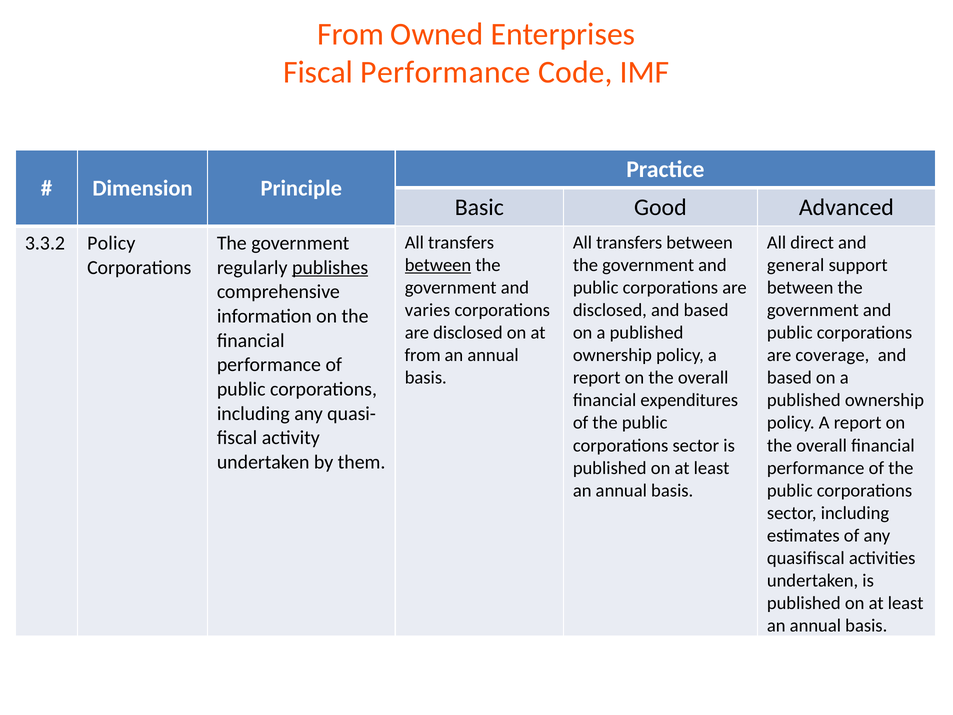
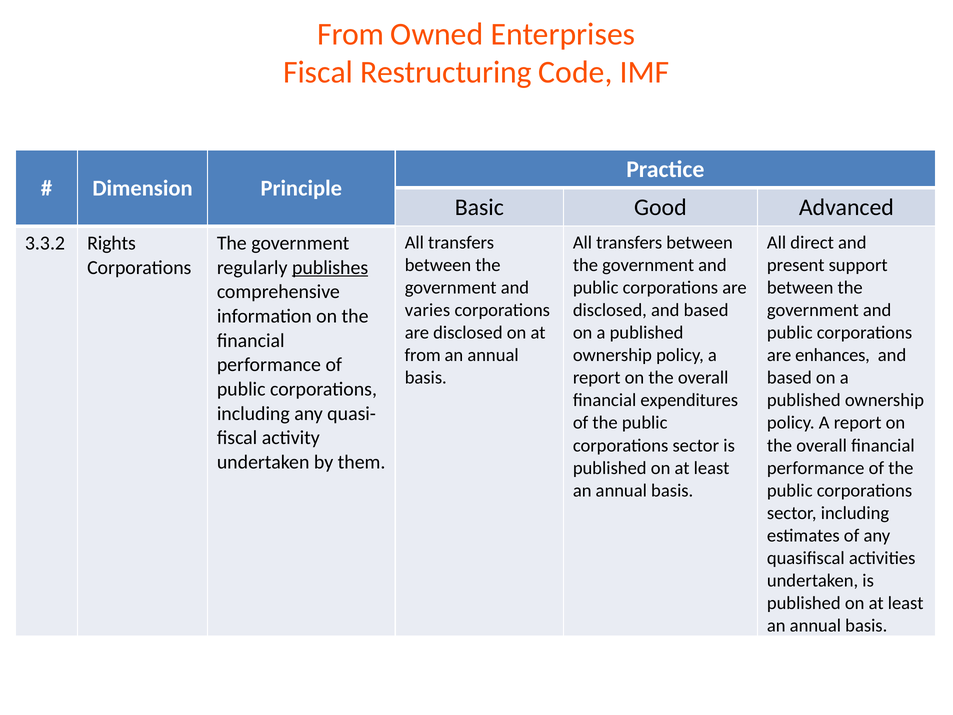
Fiscal Performance: Performance -> Restructuring (446, 72)
3.3.2 Policy: Policy -> Rights (111, 243)
between underline: present -> none (438, 265)
general: general -> present (796, 265)
coverage: coverage -> enhances (833, 355)
